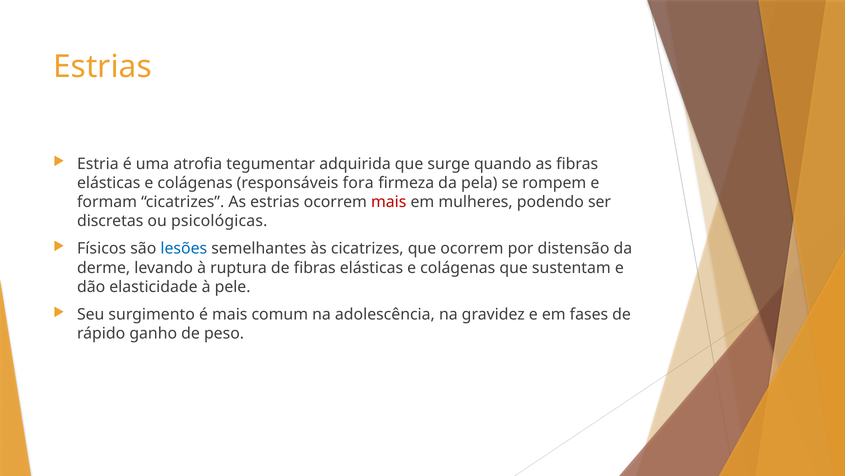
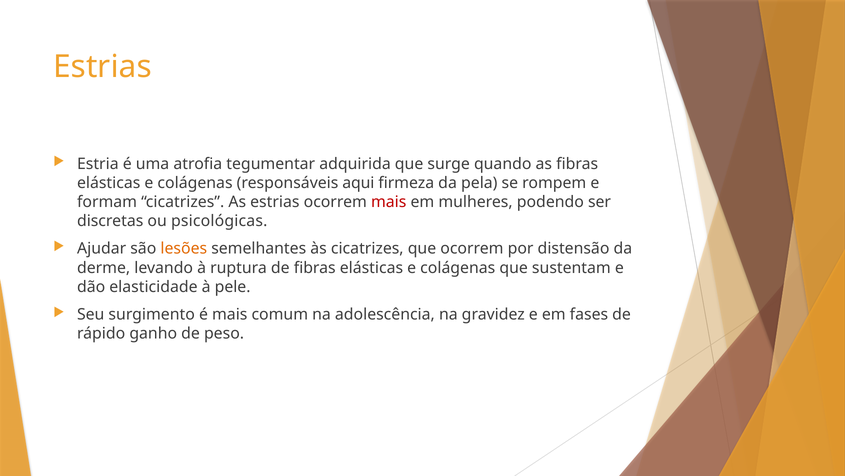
fora: fora -> aqui (358, 183)
Físicos: Físicos -> Ajudar (102, 248)
lesões colour: blue -> orange (184, 248)
